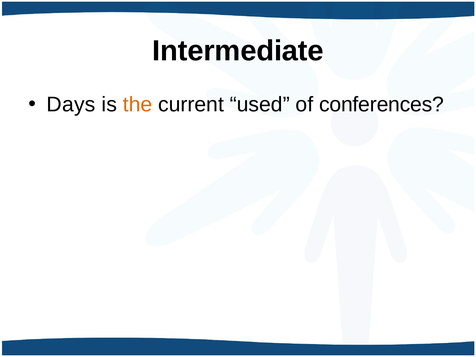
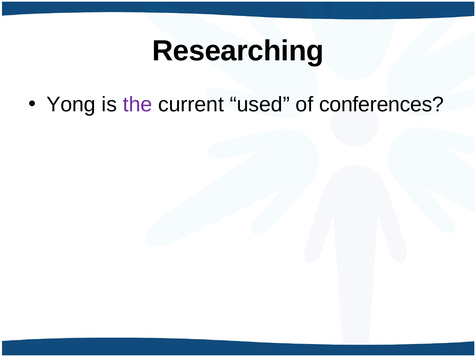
Intermediate: Intermediate -> Researching (238, 51)
Days: Days -> Yong (71, 105)
the colour: orange -> purple (138, 105)
